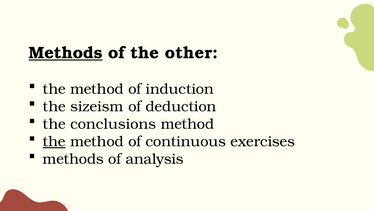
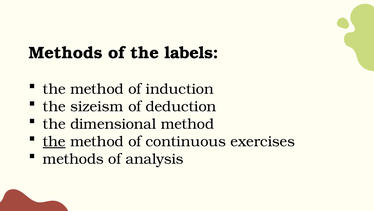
Methods underline: present -> none (66, 53)
other: other -> labels (192, 53)
conclusions: conclusions -> dimensional (113, 124)
